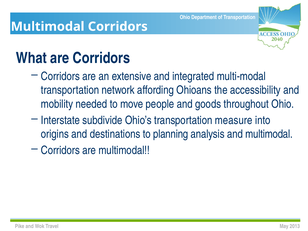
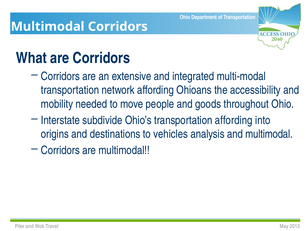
transportation measure: measure -> affording (234, 120)
planning: planning -> vehicles (171, 134)
